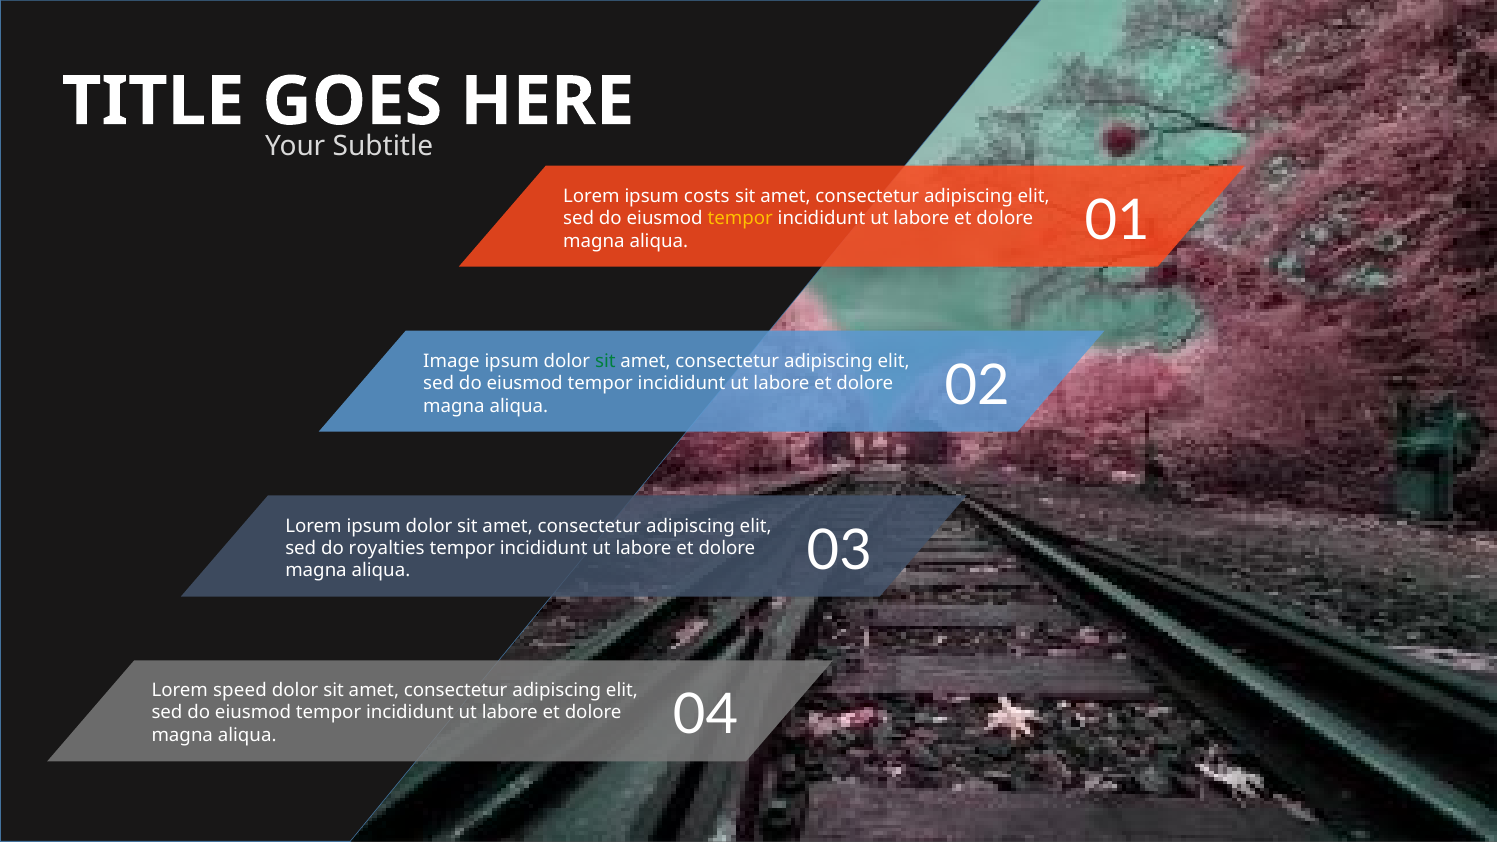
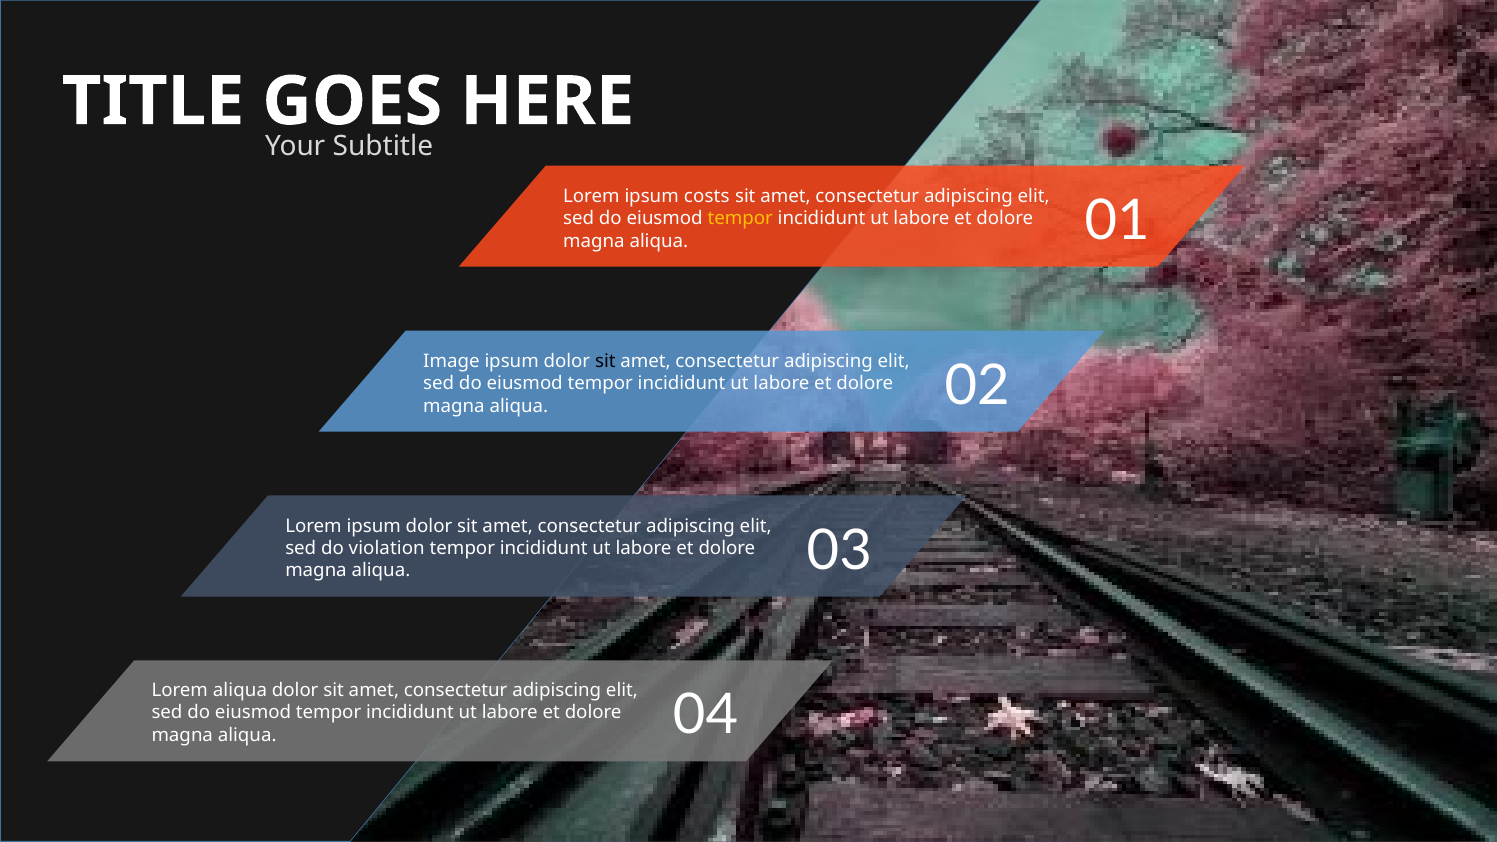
sit colour: green -> black (605, 361)
royalties: royalties -> violation (387, 548)
Lorem speed: speed -> aliqua (240, 690)
